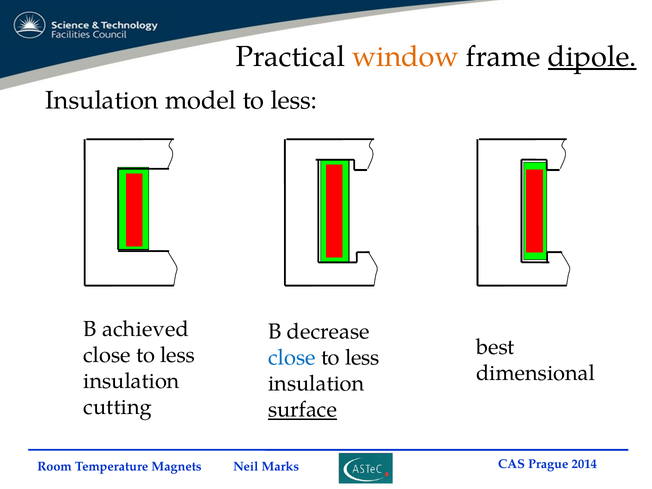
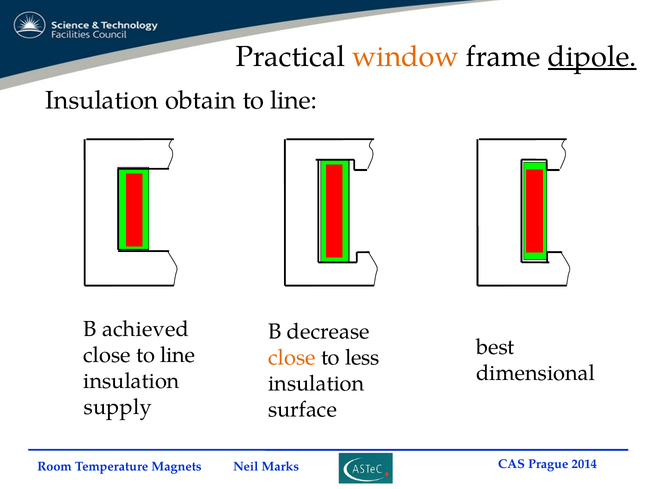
model: model -> obtain (201, 100)
less: less -> line (294, 100)
less: less -> line (178, 355)
close colour: blue -> orange (292, 358)
cutting: cutting -> supply (118, 407)
surface underline: present -> none (303, 410)
